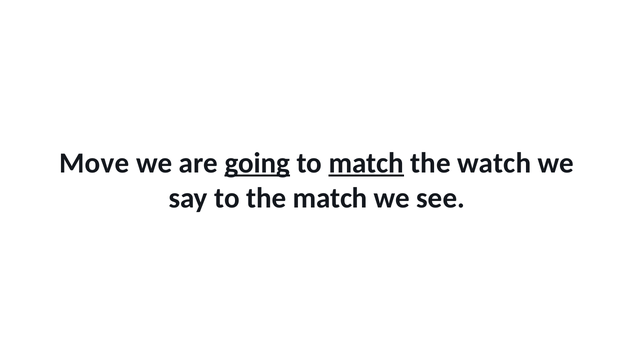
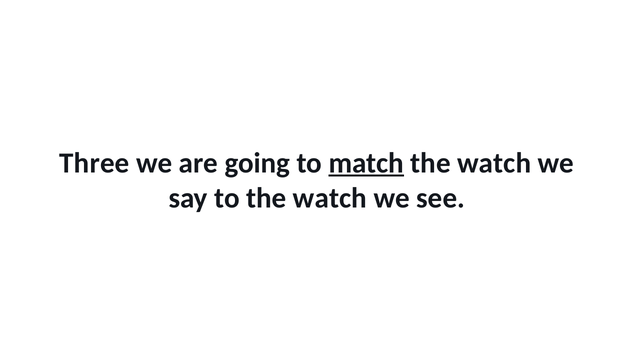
Move: Move -> Three (94, 163)
going underline: present -> none (257, 163)
to the match: match -> watch (330, 198)
